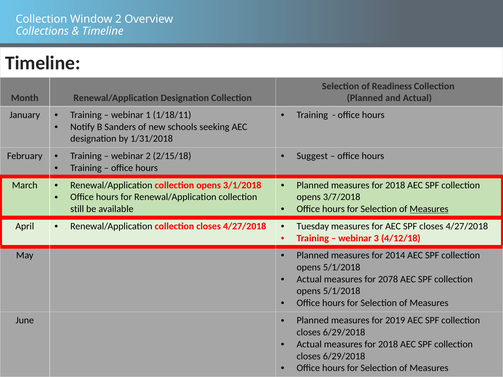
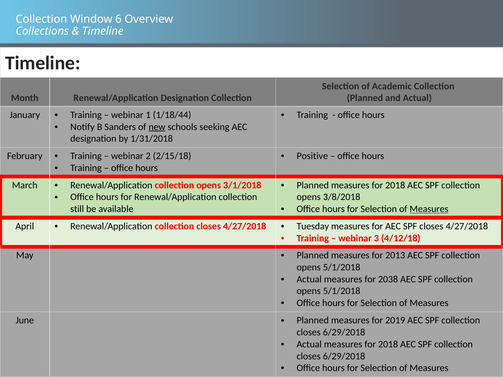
Window 2: 2 -> 6 (118, 19)
Readiness: Readiness -> Academic (392, 86)
1/18/11: 1/18/11 -> 1/18/44 (172, 115)
new underline: none -> present (157, 127)
Suggest: Suggest -> Positive (312, 156)
3/7/2018: 3/7/2018 -> 3/8/2018 (342, 197)
2014: 2014 -> 2013 (395, 256)
2078: 2078 -> 2038 (388, 279)
